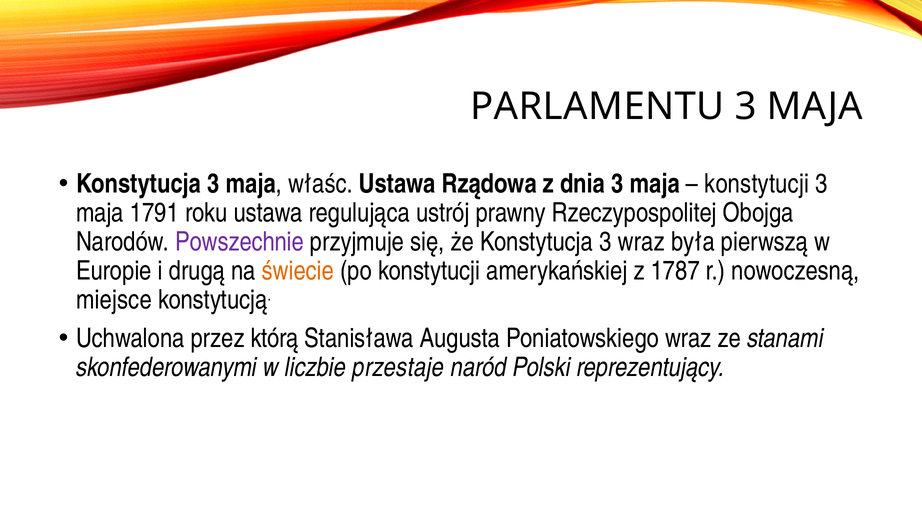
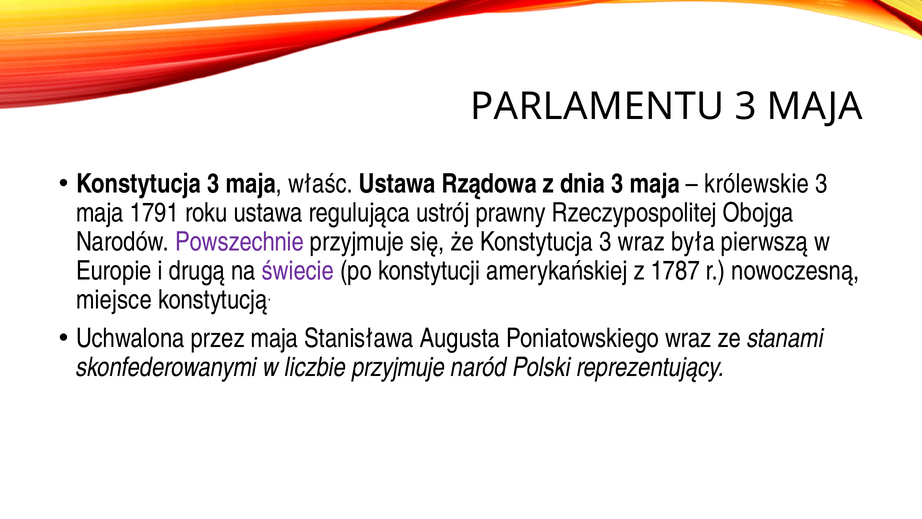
konstytucji: konstytucji -> królewskie (757, 184)
świecie colour: orange -> purple (298, 271)
przez którą: którą -> maja (275, 338)
liczbie przestaje: przestaje -> przyjmuje (399, 367)
